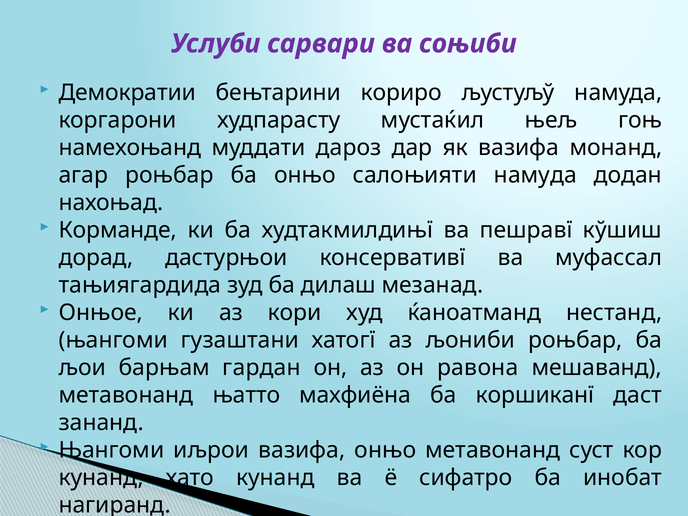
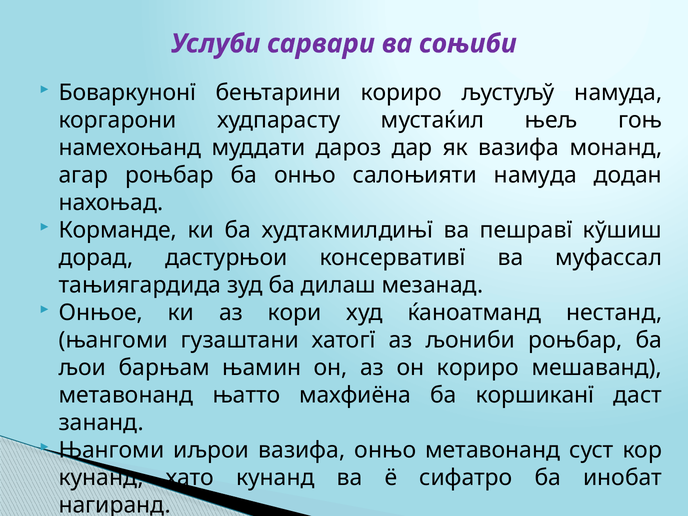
Демократии: Демократии -> Боваркунонї (127, 93)
гардан: гардан -> њамин (262, 368)
он равона: равона -> кориро (478, 368)
